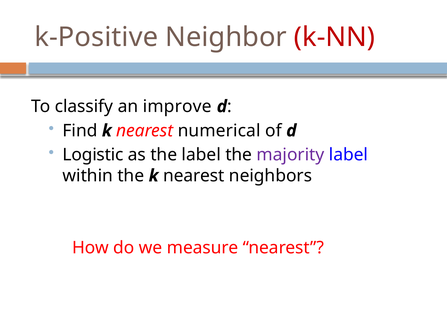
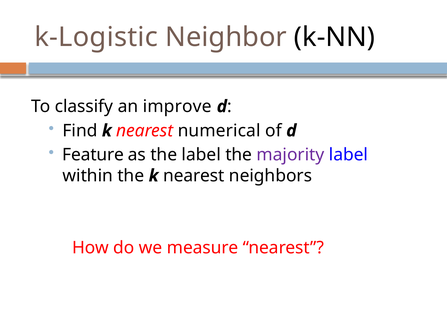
k-Positive: k-Positive -> k-Logistic (96, 37)
k-NN colour: red -> black (335, 37)
Logistic: Logistic -> Feature (93, 155)
